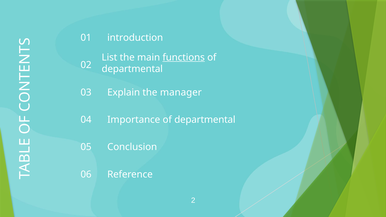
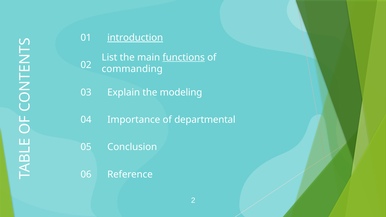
introduction underline: none -> present (135, 38)
departmental: departmental -> commanding (132, 69)
manager: manager -> modeling (181, 92)
